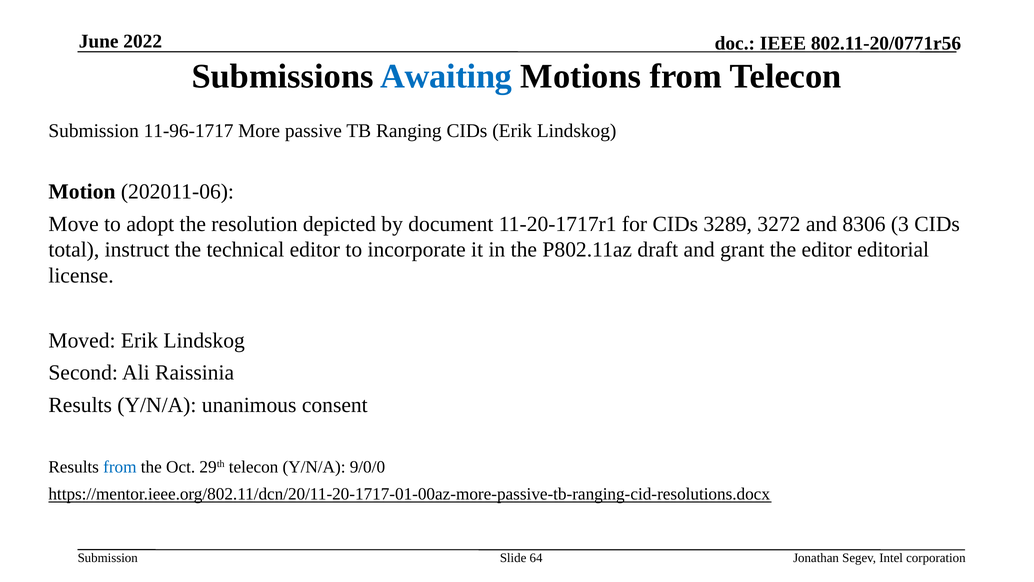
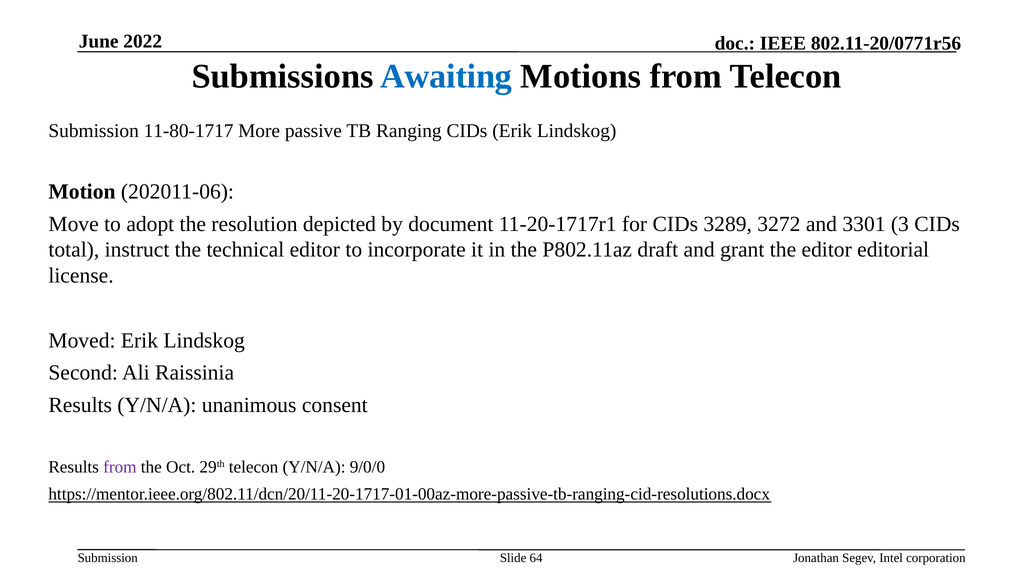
11-96-1717: 11-96-1717 -> 11-80-1717 (189, 131)
8306: 8306 -> 3301 (864, 224)
from colour: blue -> purple (120, 467)
